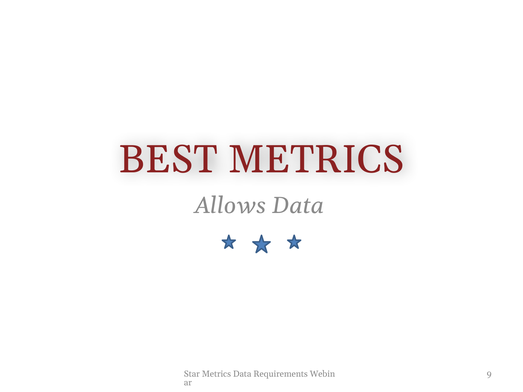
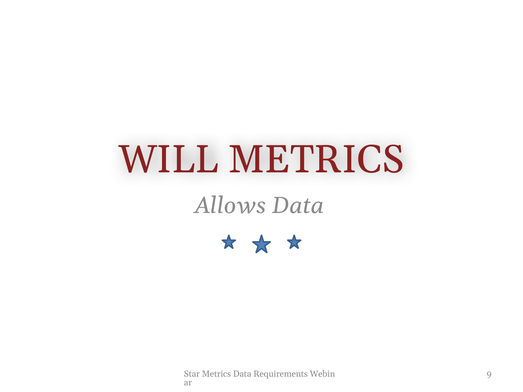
BEST: BEST -> WILL (169, 160)
